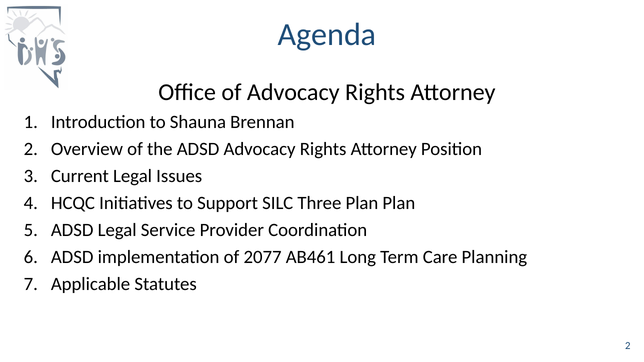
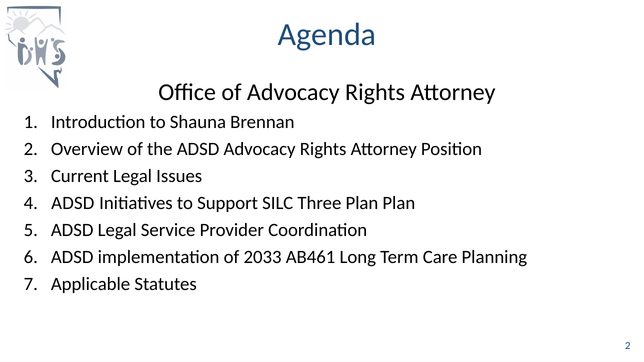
HCQC: HCQC -> ADSD (73, 203)
2077: 2077 -> 2033 (263, 257)
